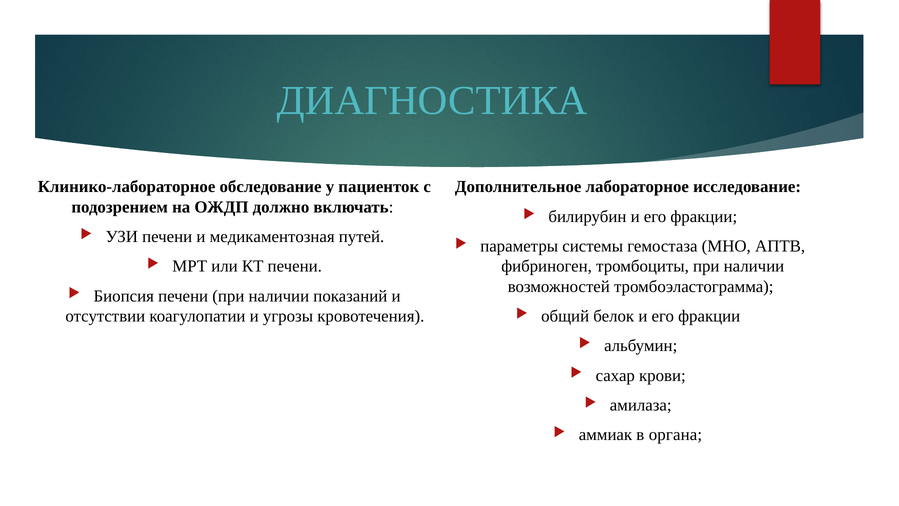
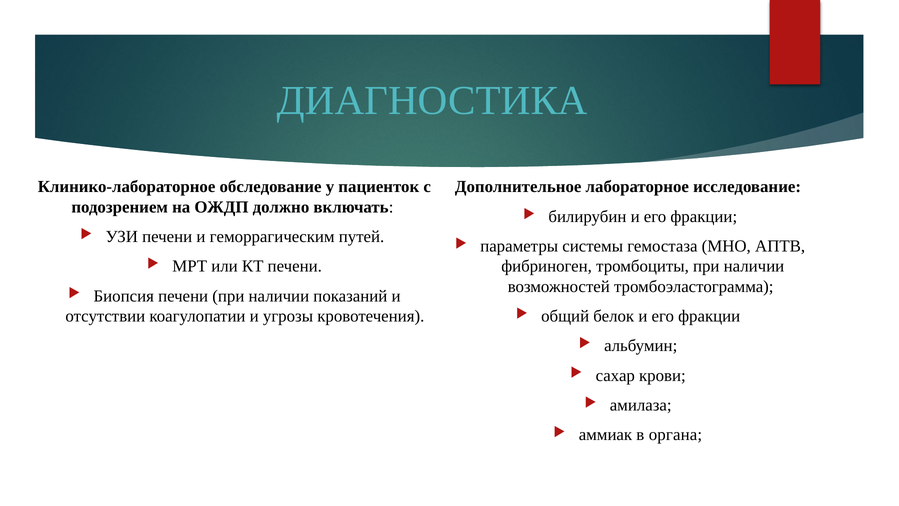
медикаментозная: медикаментозная -> геморрагическим (272, 237)
